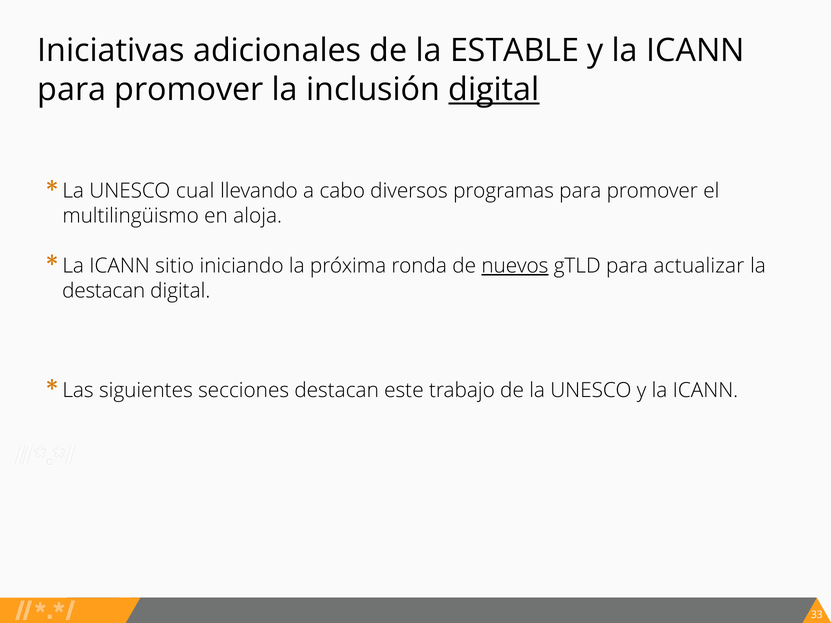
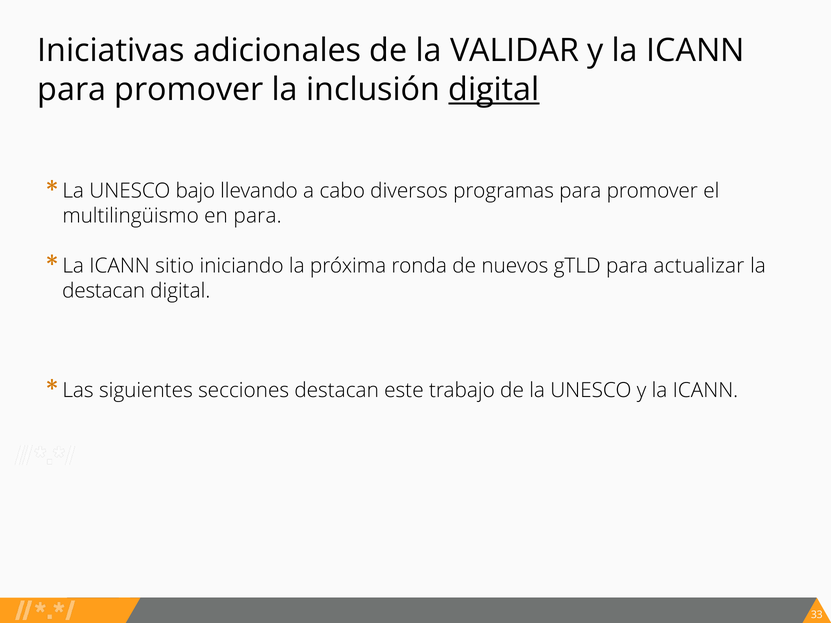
ESTABLE: ESTABLE -> VALIDAR (515, 51)
cual: cual -> bajo (195, 191)
en aloja: aloja -> para (258, 216)
nuevos underline: present -> none (515, 266)
